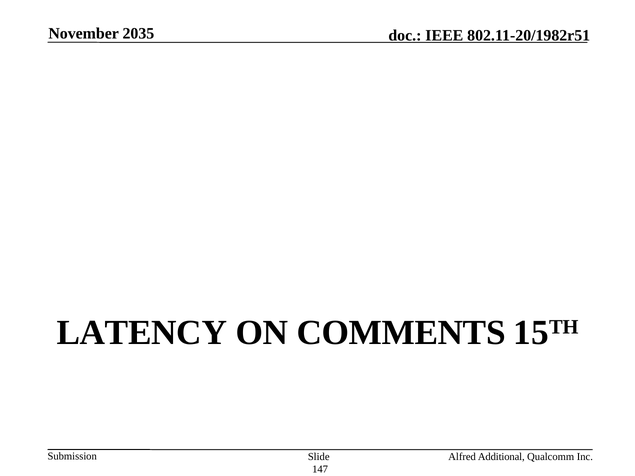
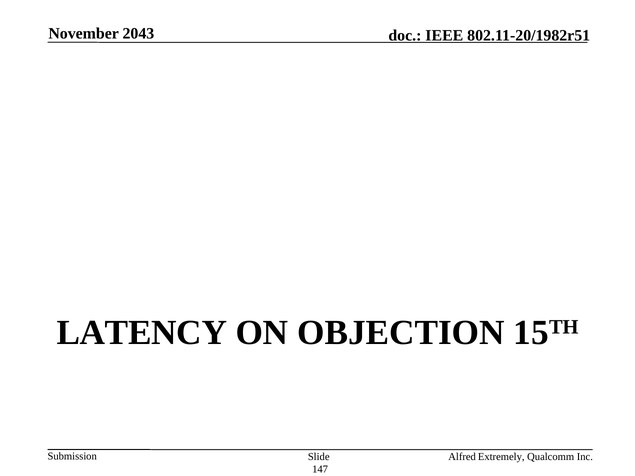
2035: 2035 -> 2043 (138, 34)
COMMENTS: COMMENTS -> OBJECTION (401, 333)
Additional: Additional -> Extremely (501, 457)
